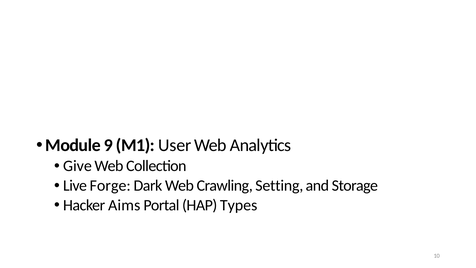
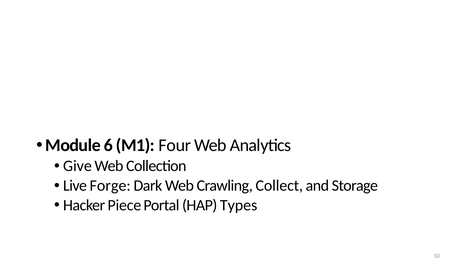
9: 9 -> 6 (108, 145)
User: User -> Four (175, 145)
Setting: Setting -> Collect (279, 186)
Aims: Aims -> Piece (124, 205)
